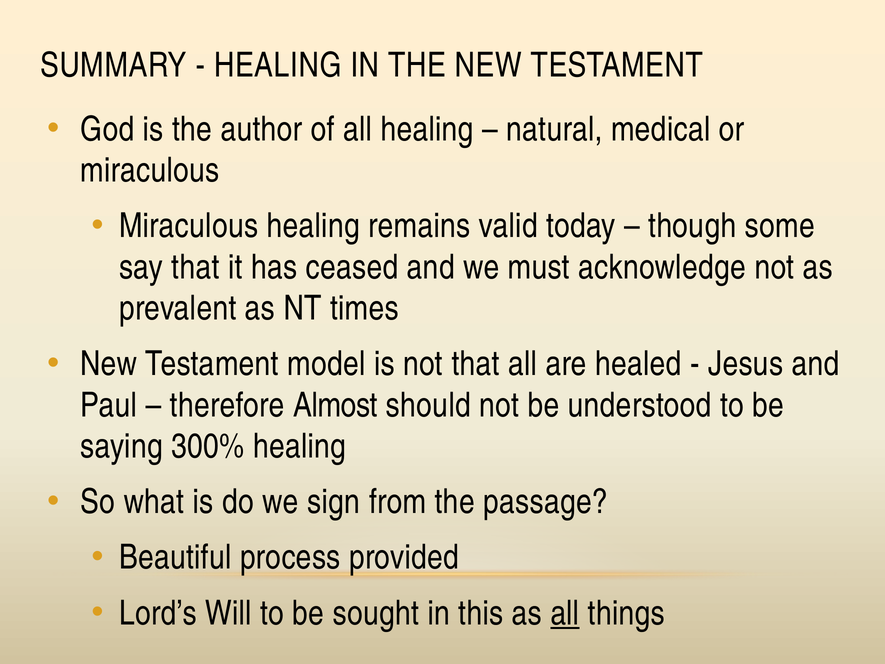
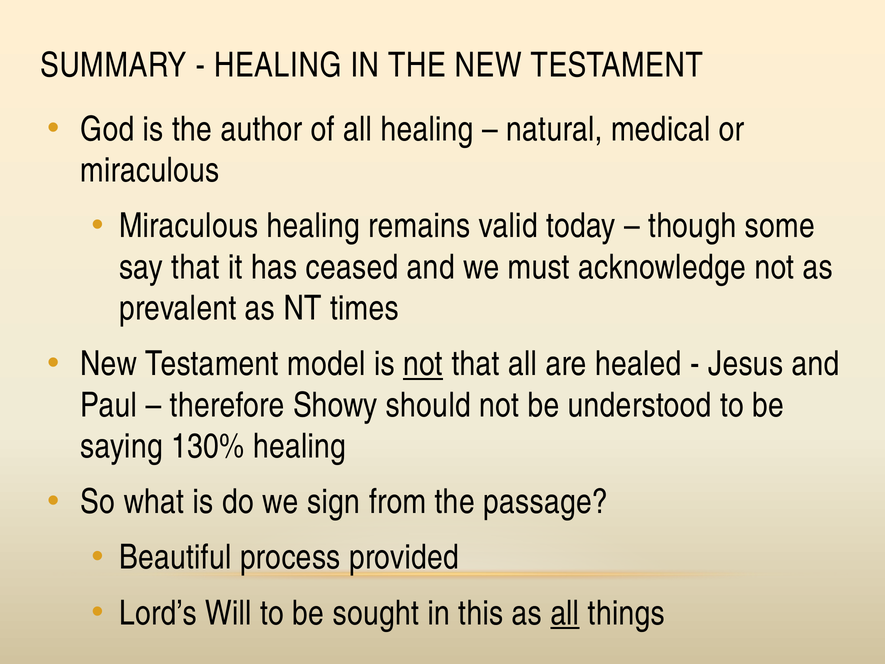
not underline: none -> present (423, 364)
Almost: Almost -> Showy (335, 405)
300%: 300% -> 130% (208, 446)
